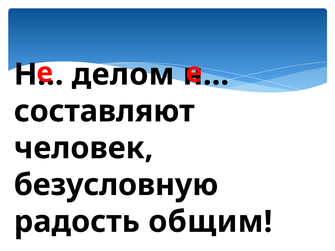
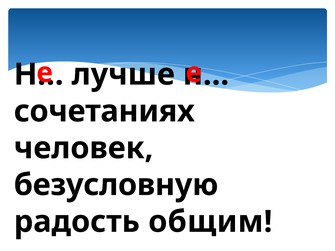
делом: делом -> лучше (123, 75)
составляют: составляют -> сочетаниях (104, 111)
